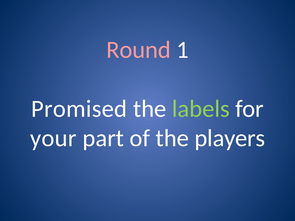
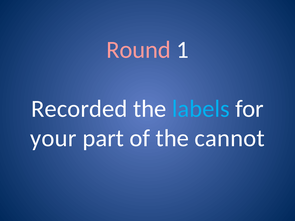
Promised: Promised -> Recorded (79, 109)
labels colour: light green -> light blue (201, 109)
players: players -> cannot (230, 138)
